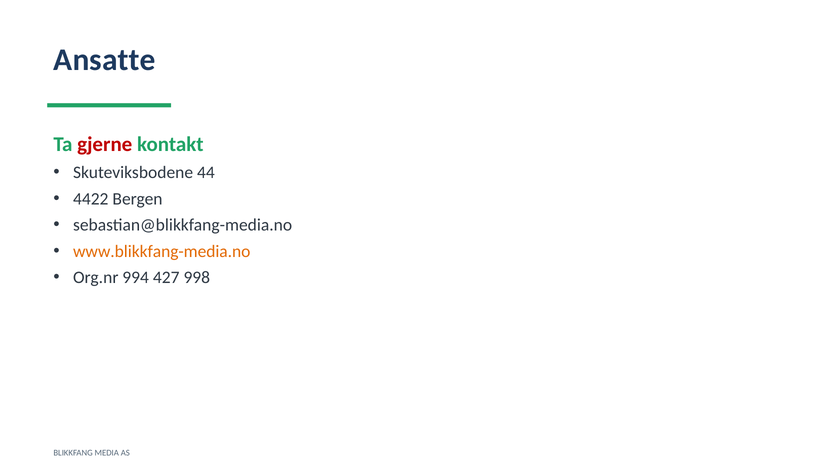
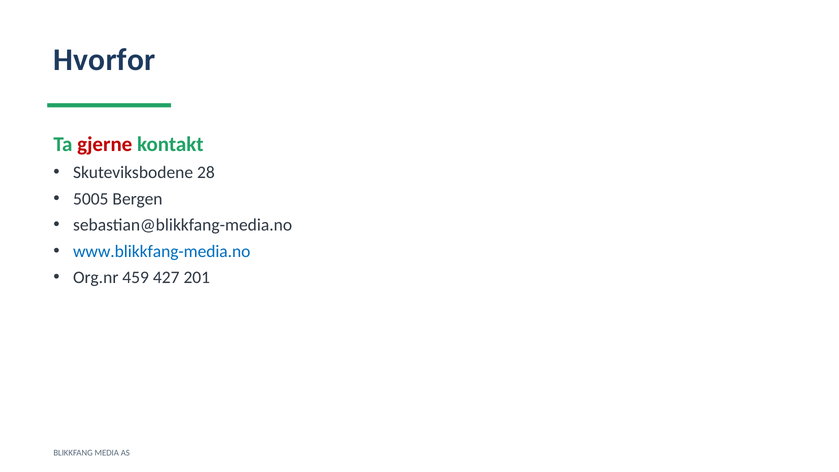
Ansatte: Ansatte -> Hvorfor (104, 60)
44: 44 -> 28 (206, 173)
4422: 4422 -> 5005 (91, 199)
www.blikkfang-media.no colour: orange -> blue (162, 251)
994: 994 -> 459 (136, 277)
998: 998 -> 201 (197, 277)
